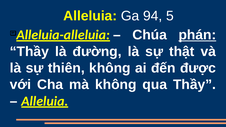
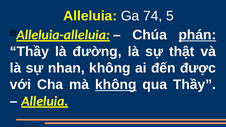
94: 94 -> 74 (153, 16)
thiên: thiên -> nhan (66, 68)
không underline: none -> present (116, 85)
